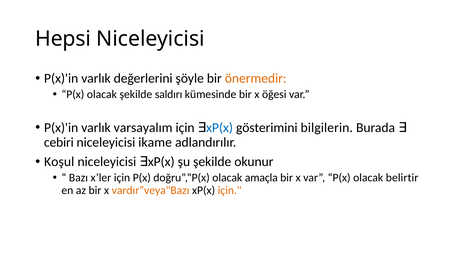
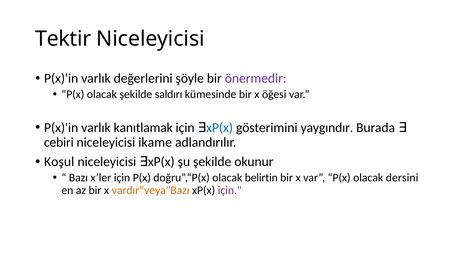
Hepsi: Hepsi -> Tektir (63, 39)
önermedir colour: orange -> purple (256, 78)
varsayalım: varsayalım -> kanıtlamak (143, 128)
bilgilerin: bilgilerin -> yaygındır (327, 128)
amaçla: amaçla -> belirtin (261, 178)
belirtir: belirtir -> dersini (402, 178)
için colour: orange -> purple (230, 190)
